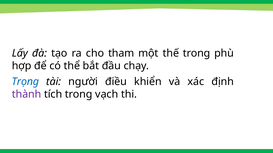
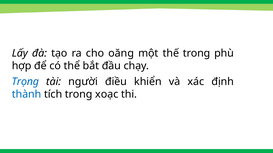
tham: tham -> oăng (121, 53)
thành colour: purple -> blue (27, 95)
vạch: vạch -> xoạc (107, 95)
